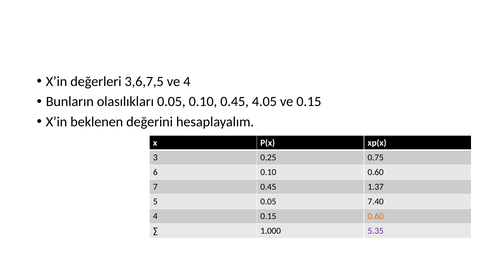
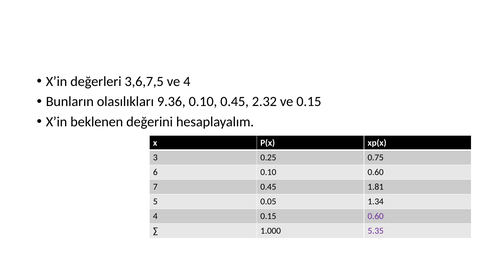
olasılıkları 0.05: 0.05 -> 9.36 (171, 102)
4.05: 4.05 -> 2.32 (264, 102)
1.37: 1.37 -> 1.81 (376, 187)
7.40: 7.40 -> 1.34 (376, 202)
0.60 colour: orange -> purple (376, 217)
